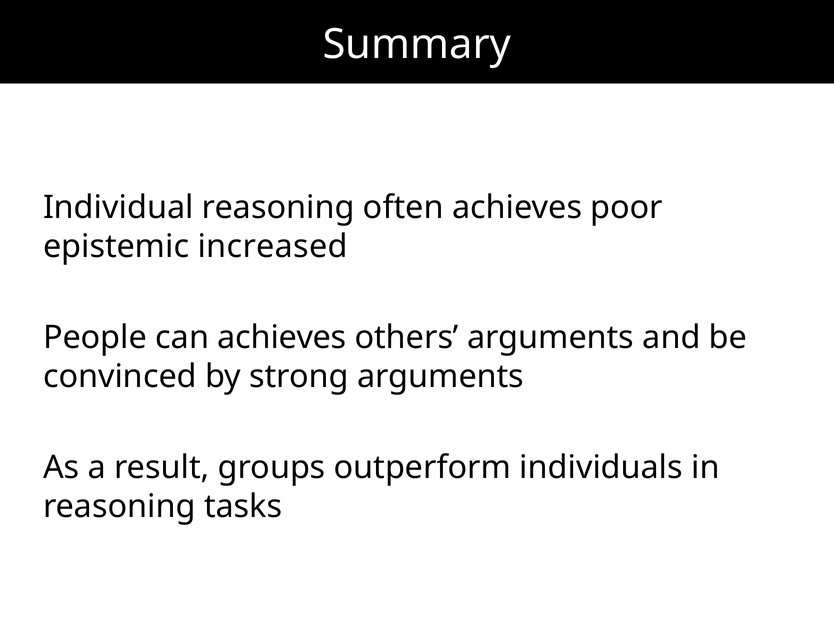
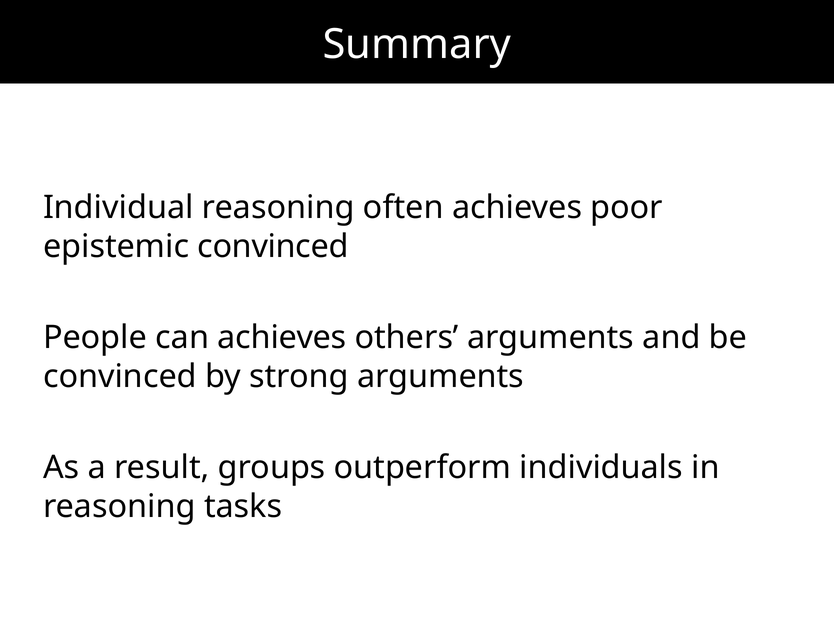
epistemic increased: increased -> convinced (273, 246)
